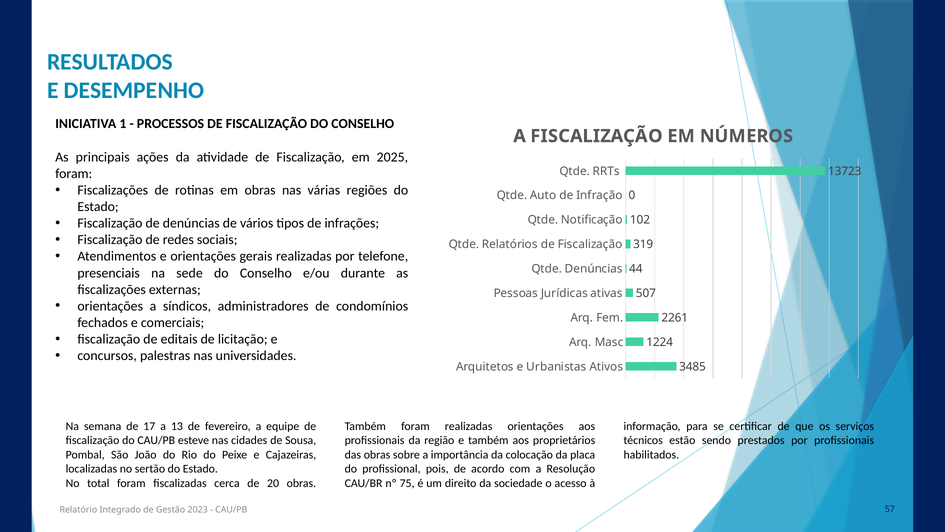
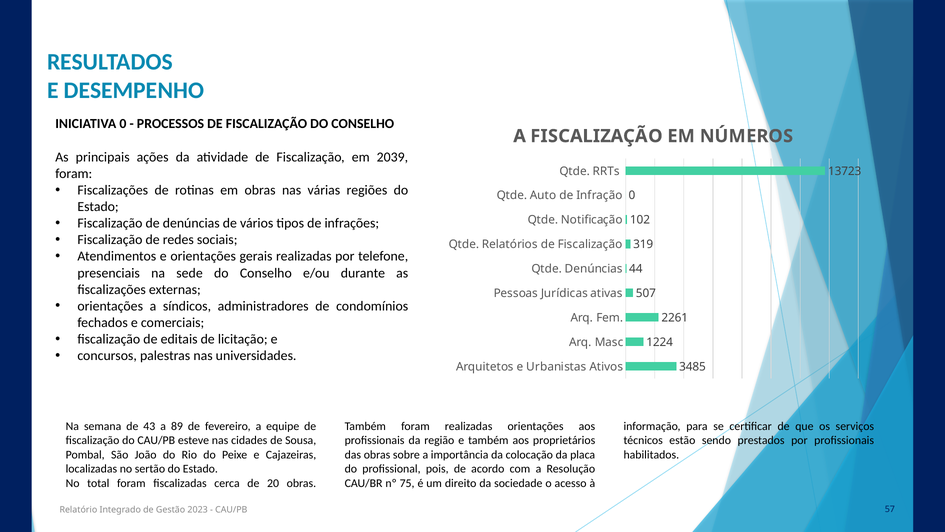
INICIATIVA 1: 1 -> 0 (123, 124)
2025: 2025 -> 2039 (392, 157)
17: 17 -> 43 (149, 426)
13: 13 -> 89 (177, 426)
